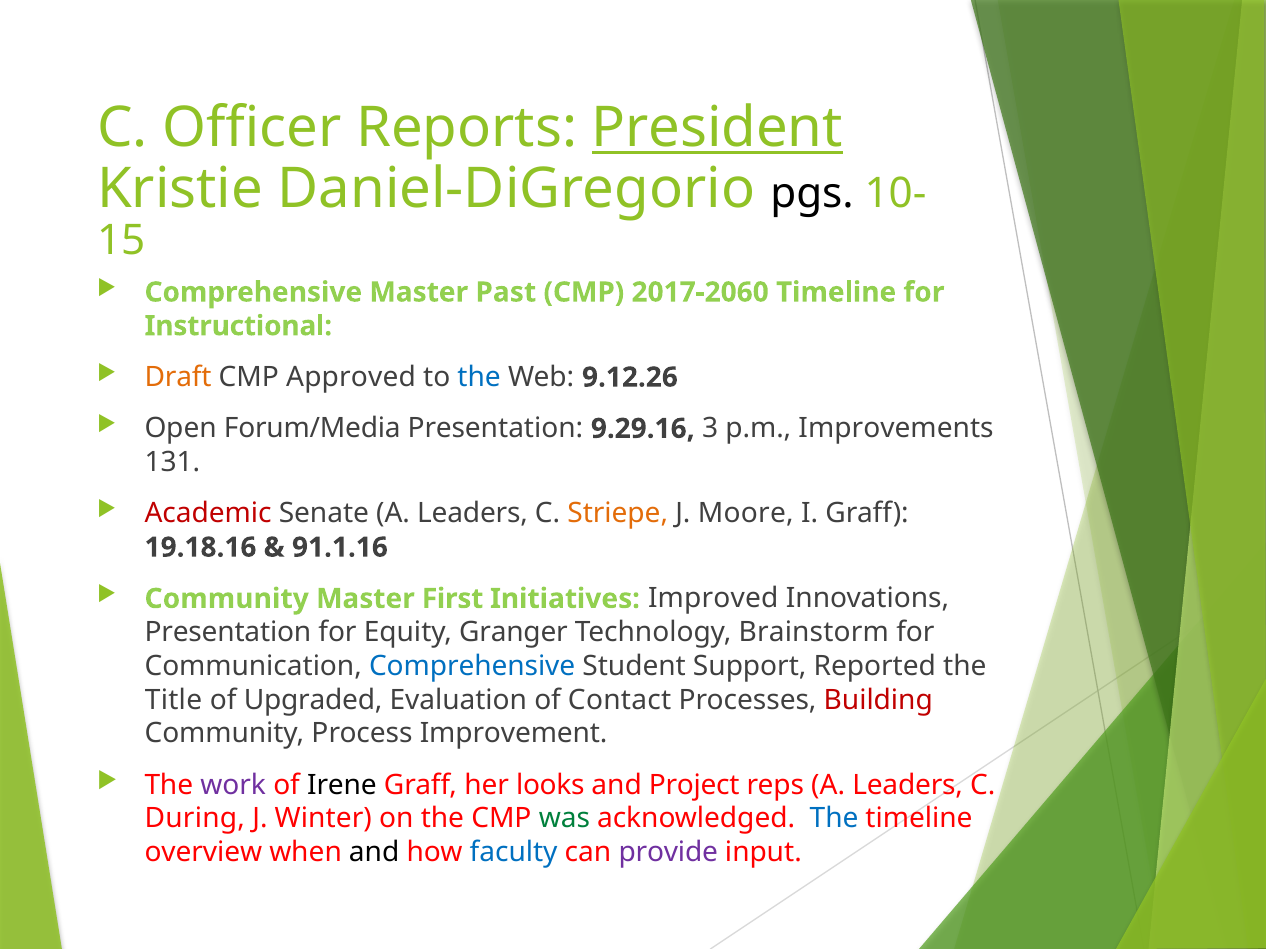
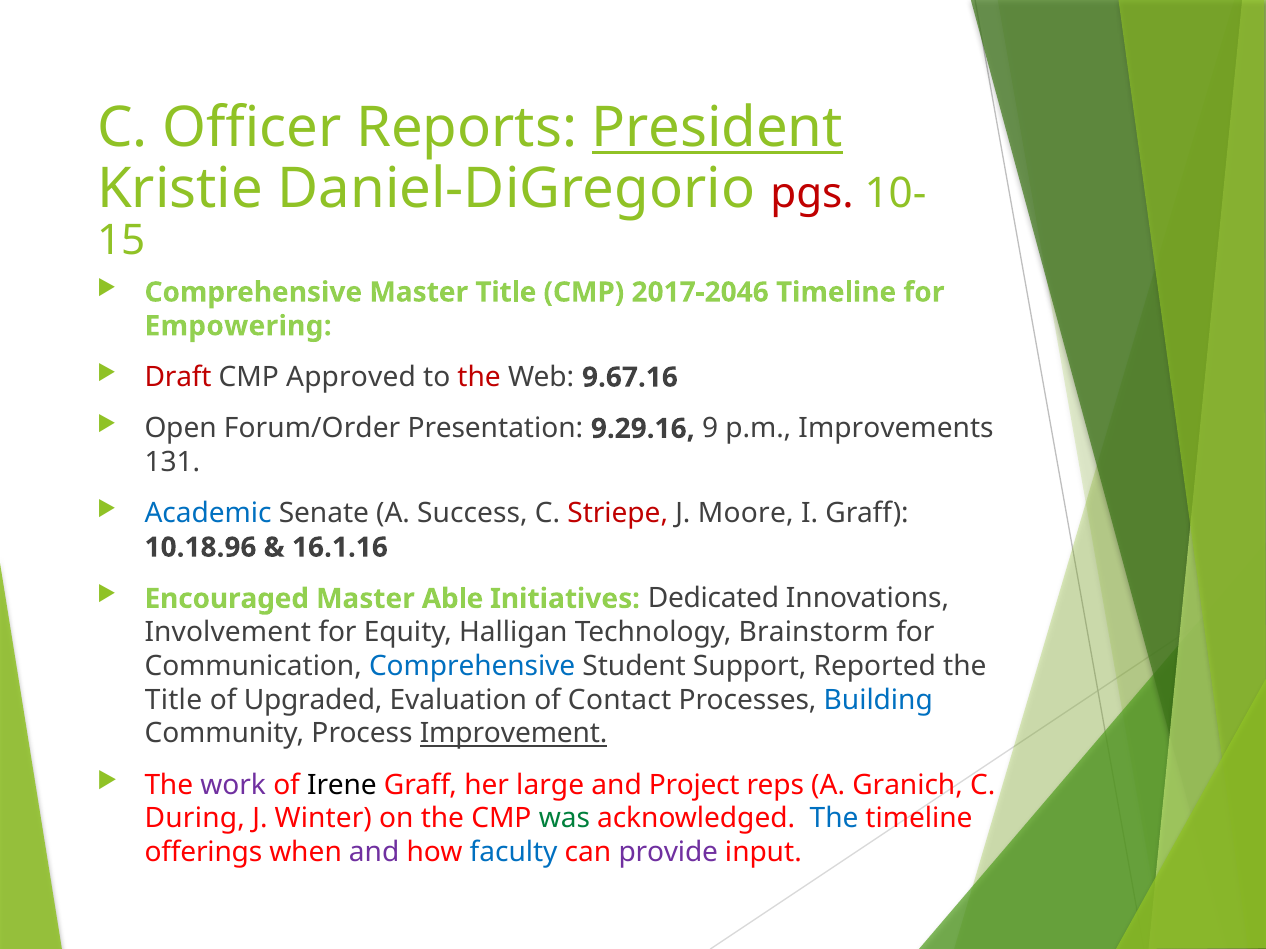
pgs colour: black -> red (812, 194)
Master Past: Past -> Title (506, 292)
2017-2060: 2017-2060 -> 2017-2046 (700, 292)
Instructional: Instructional -> Empowering (238, 326)
Draft colour: orange -> red (178, 378)
the colour: blue -> red (479, 378)
9.12.26: 9.12.26 -> 9.67.16 (630, 378)
Forum/Media: Forum/Media -> Forum/Order (312, 429)
3: 3 -> 9 (710, 429)
Academic colour: red -> blue (208, 514)
Senate A Leaders: Leaders -> Success (472, 514)
Striepe colour: orange -> red (618, 514)
19.18.16: 19.18.16 -> 10.18.96 (201, 548)
91.1.16: 91.1.16 -> 16.1.16 (340, 548)
Community: Community -> Encouraged (227, 599)
First: First -> Able (453, 599)
Improved: Improved -> Dedicated (713, 599)
Presentation: Presentation -> Involvement (228, 633)
Granger: Granger -> Halligan (513, 633)
Building colour: red -> blue (878, 700)
Improvement underline: none -> present (514, 734)
looks: looks -> large (550, 785)
reps A Leaders: Leaders -> Granich (908, 785)
overview: overview -> offerings (203, 853)
and colour: black -> purple (374, 853)
